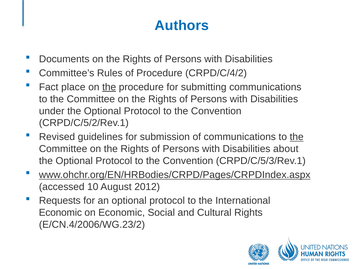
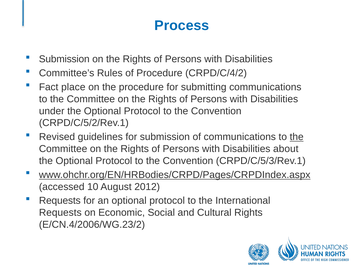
Authors: Authors -> Process (182, 25)
Documents: Documents -> Submission (64, 59)
the underline: present -> none (109, 87)
Economic: Economic -> Requests (60, 213)
